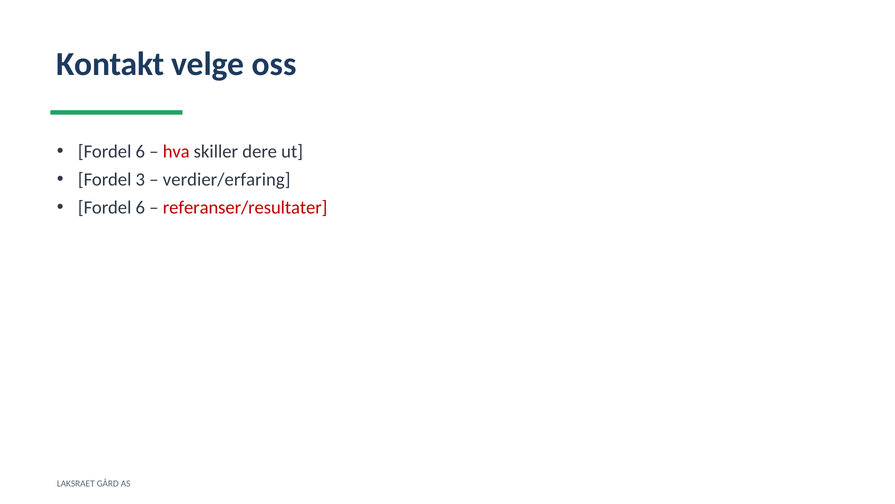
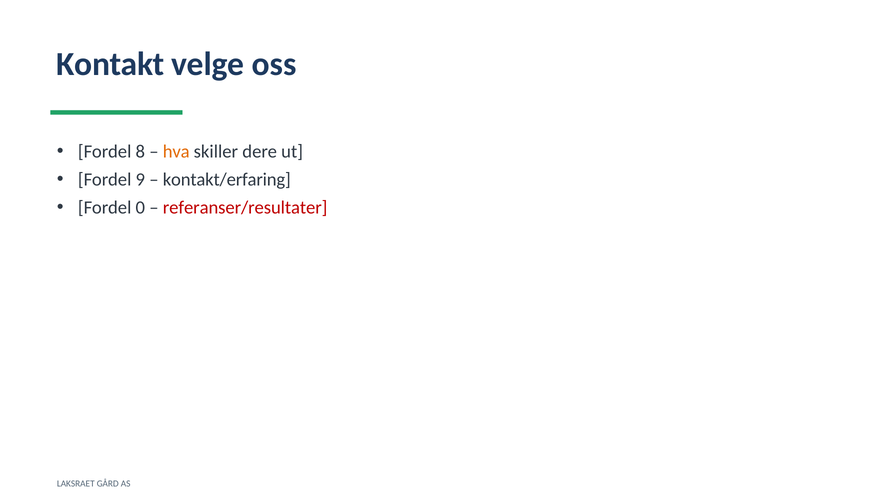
6: 6 -> 8 (140, 152)
hva colour: red -> orange (176, 152)
3: 3 -> 9 (140, 180)
verdier/erfaring: verdier/erfaring -> kontakt/erfaring (227, 180)
6: 6 -> 0 (140, 208)
